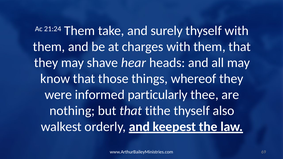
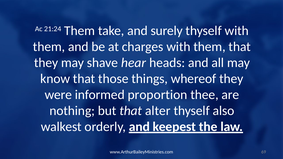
particularly: particularly -> proportion (157, 95)
tithe: tithe -> alter (158, 111)
